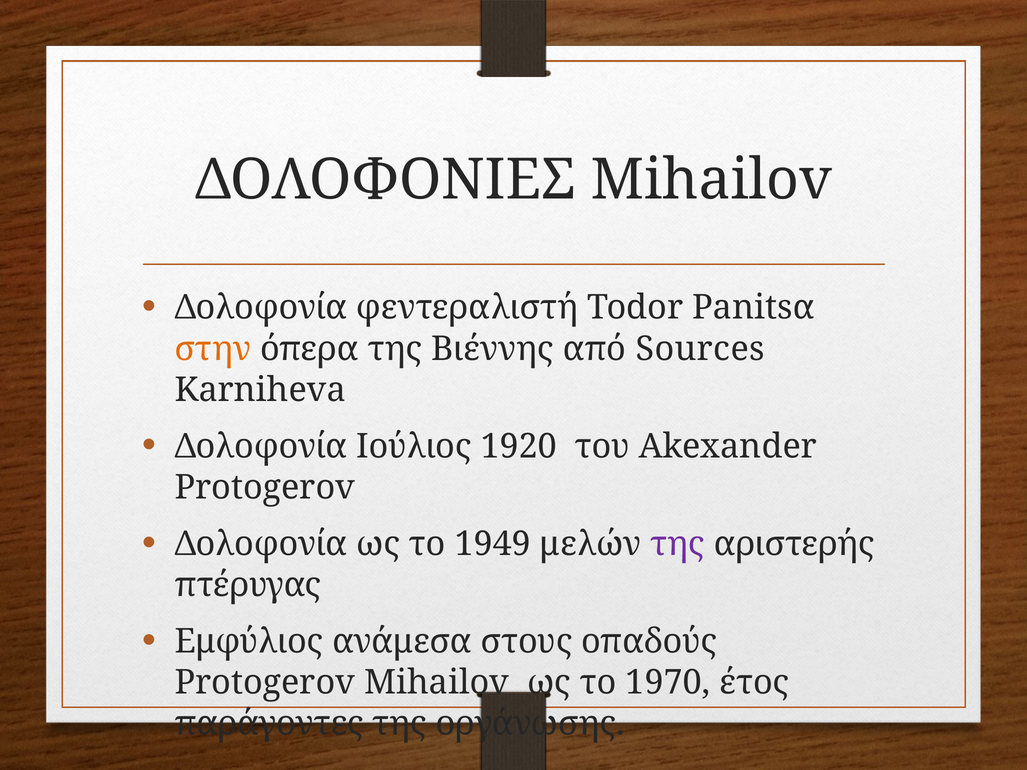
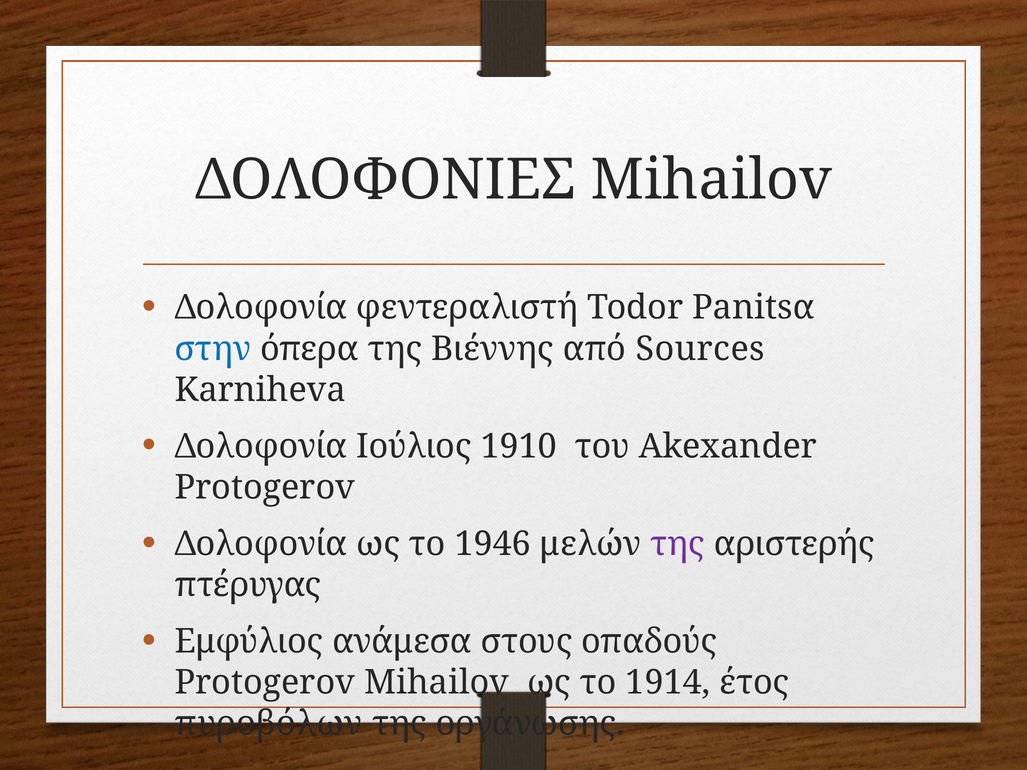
στην colour: orange -> blue (213, 349)
1920: 1920 -> 1910 (519, 446)
1949: 1949 -> 1946 (493, 544)
1970: 1970 -> 1914 (668, 683)
παράγοντες: παράγοντες -> πυροβόλων (269, 724)
